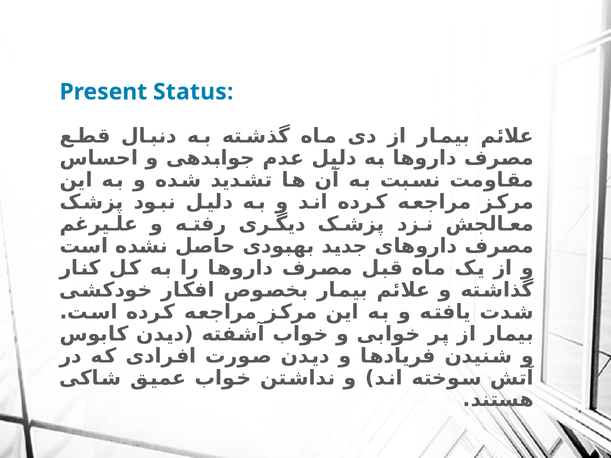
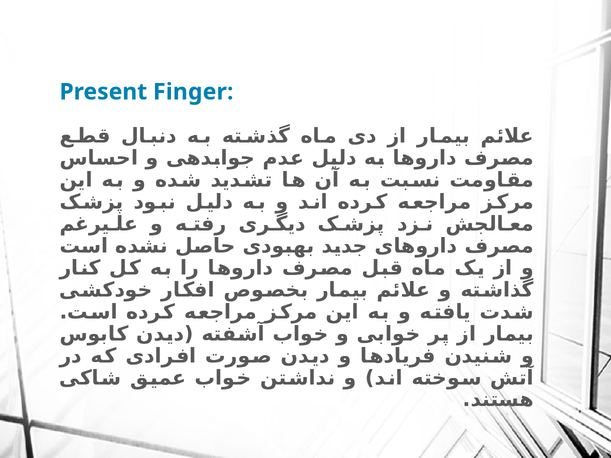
Status: Status -> Finger (193, 92)
